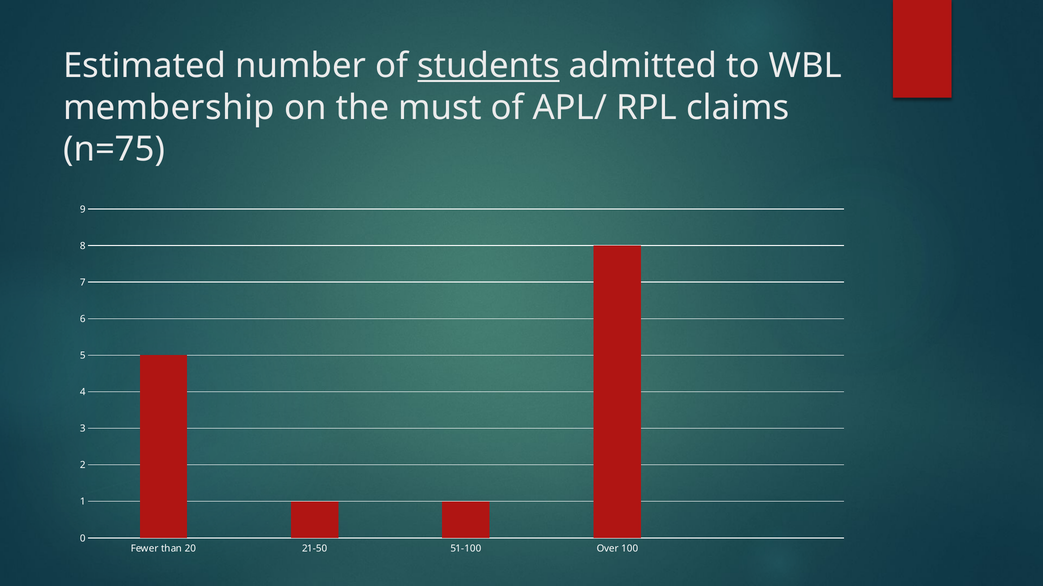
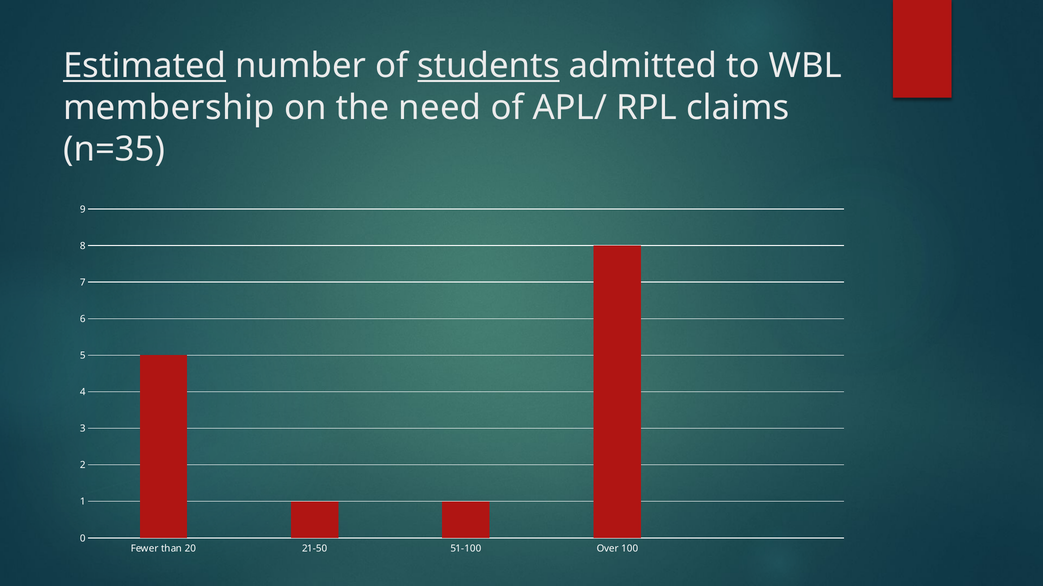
Estimated underline: none -> present (145, 66)
must: must -> need (440, 108)
n=75: n=75 -> n=35 (114, 149)
